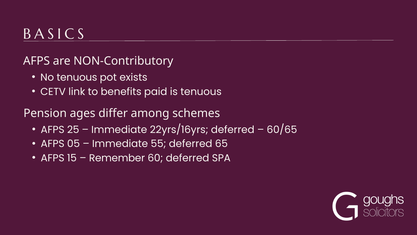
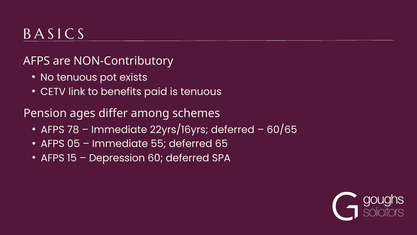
25: 25 -> 78 (73, 129)
Remember: Remember -> Depression (117, 158)
